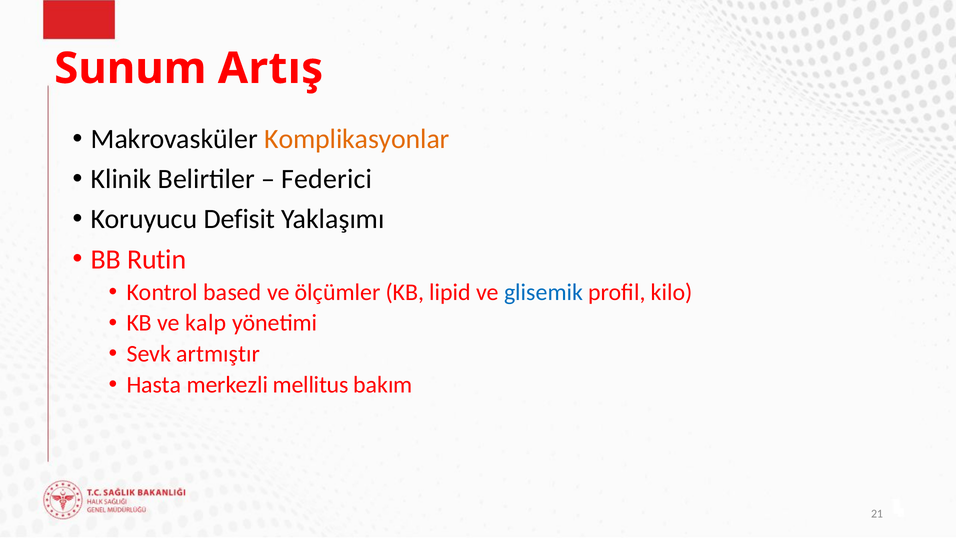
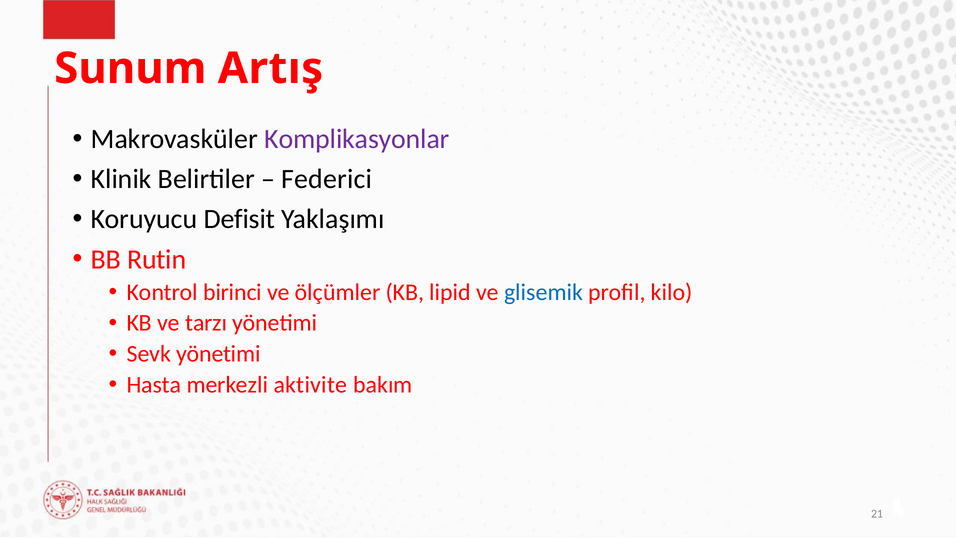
Komplikasyonlar colour: orange -> purple (357, 139)
based: based -> birinci (233, 292)
kalp: kalp -> tarzı (206, 323)
Sevk artmıştır: artmıştır -> yönetimi (218, 354)
mellitus: mellitus -> aktivite (310, 384)
